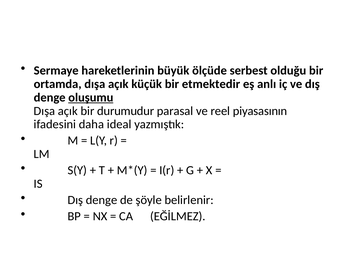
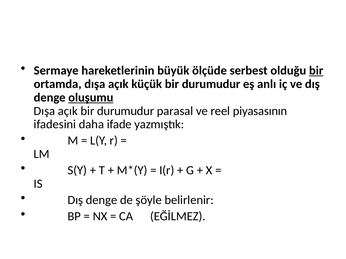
bir underline: none -> present (316, 71)
küçük bir etmektedir: etmektedir -> durumudur (211, 84)
ideal: ideal -> ifade (119, 125)
